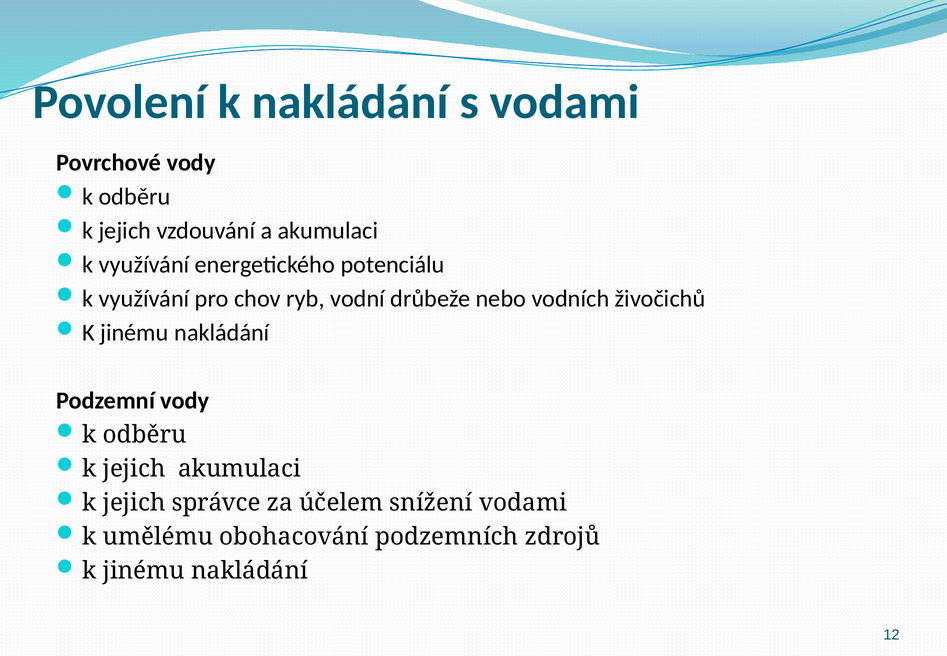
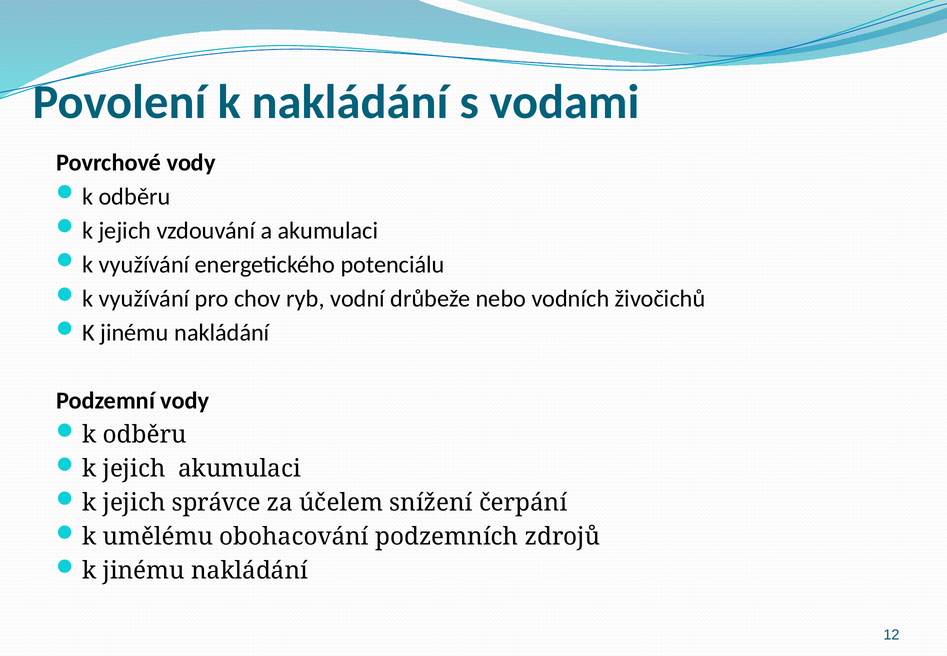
snížení vodami: vodami -> čerpání (523, 503)
